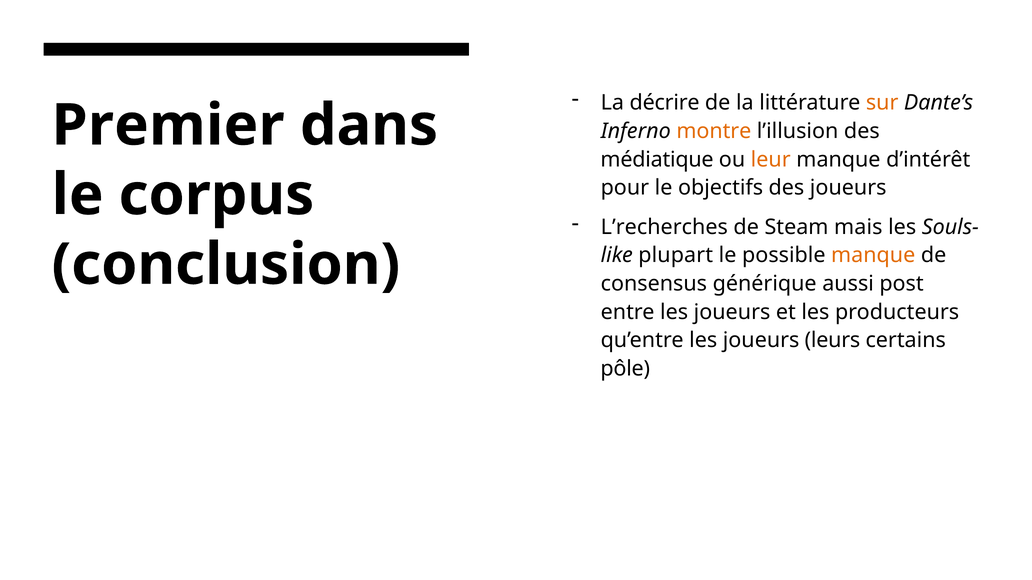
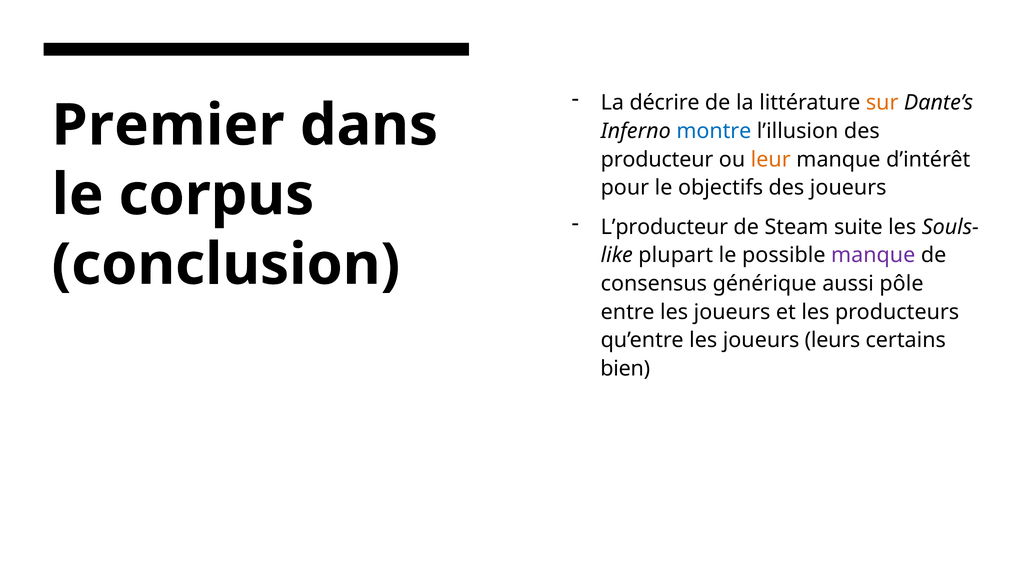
montre colour: orange -> blue (714, 131)
médiatique: médiatique -> producteur (657, 160)
L’recherches: L’recherches -> L’producteur (664, 227)
mais: mais -> suite (858, 227)
manque colour: orange -> purple (873, 255)
post: post -> pôle (901, 284)
pôle: pôle -> bien (625, 369)
